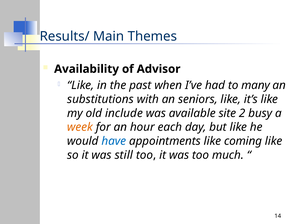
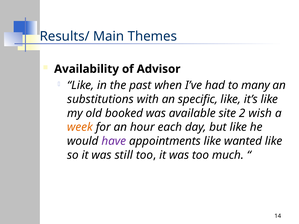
seniors: seniors -> specific (198, 99)
include: include -> booked (124, 113)
busy: busy -> wish (260, 113)
have colour: blue -> purple (114, 141)
coming: coming -> wanted (243, 141)
